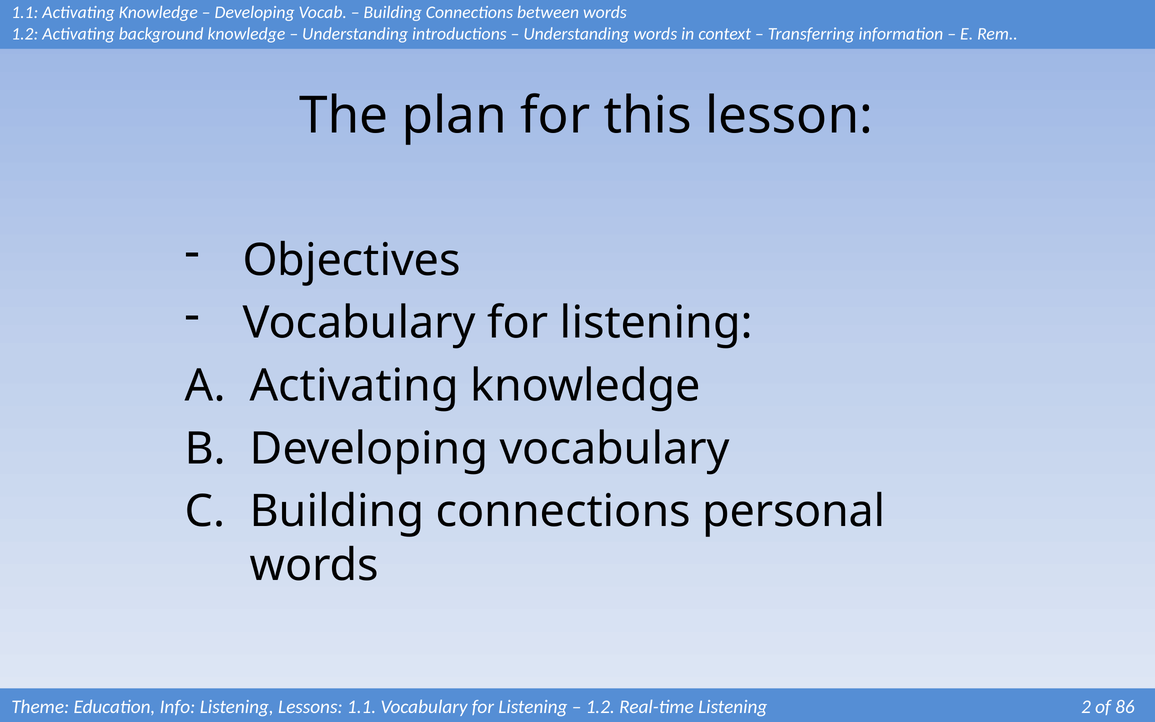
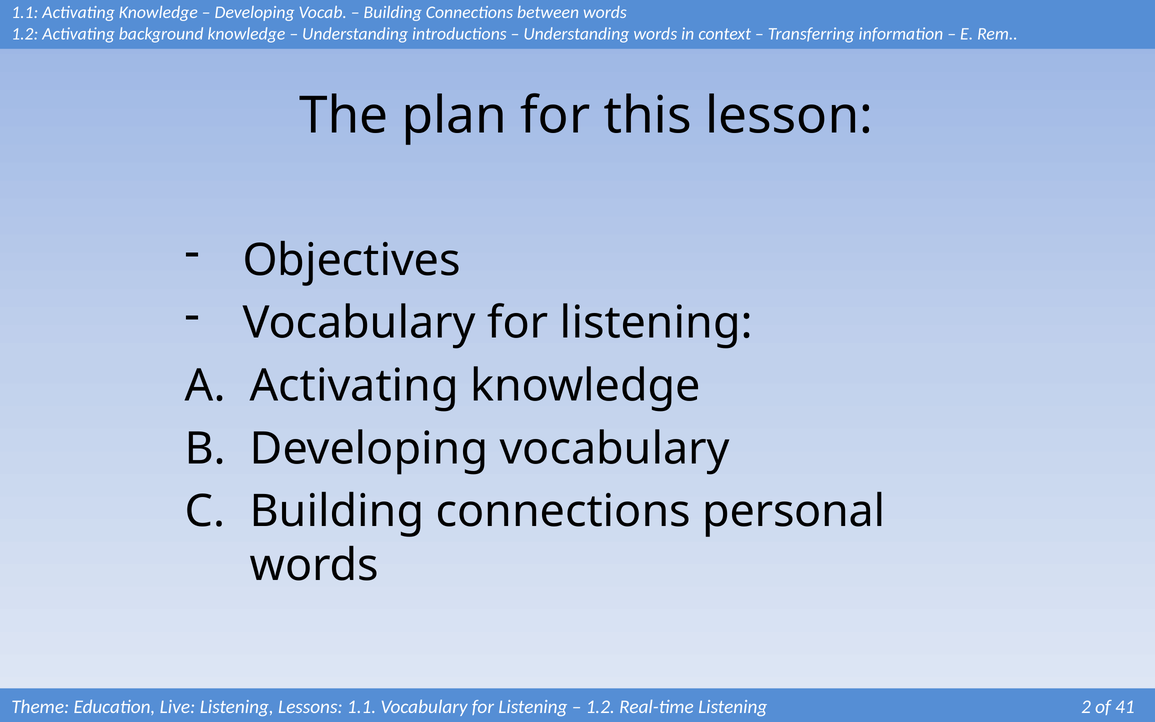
Info: Info -> Live (177, 707)
86: 86 -> 41 (1125, 707)
